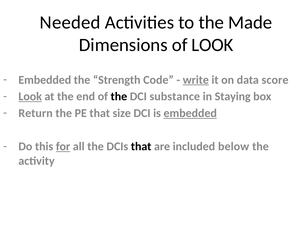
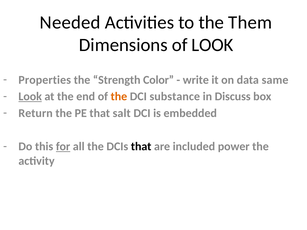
Made: Made -> Them (250, 22)
Embedded: Embedded -> Properties (45, 80)
Code: Code -> Color (159, 80)
write underline: present -> none (196, 80)
score: score -> same (275, 80)
the colour: black -> orange (119, 97)
Staying: Staying -> Discuss (233, 97)
size: size -> salt (122, 113)
embedded underline: present -> none (190, 113)
below: below -> power (234, 147)
